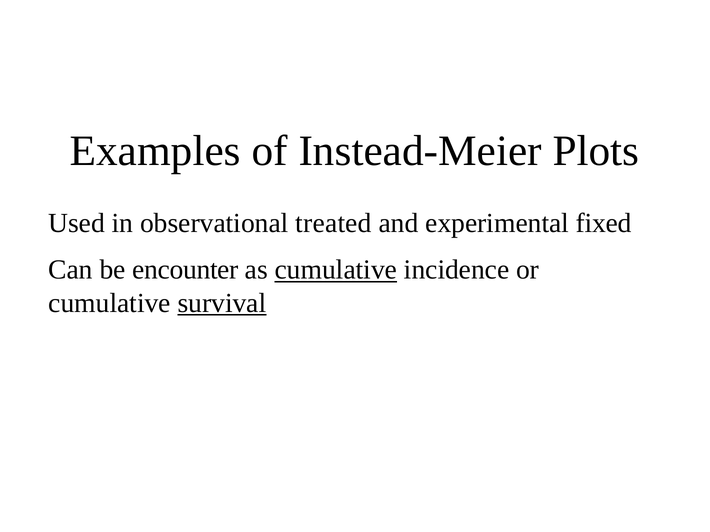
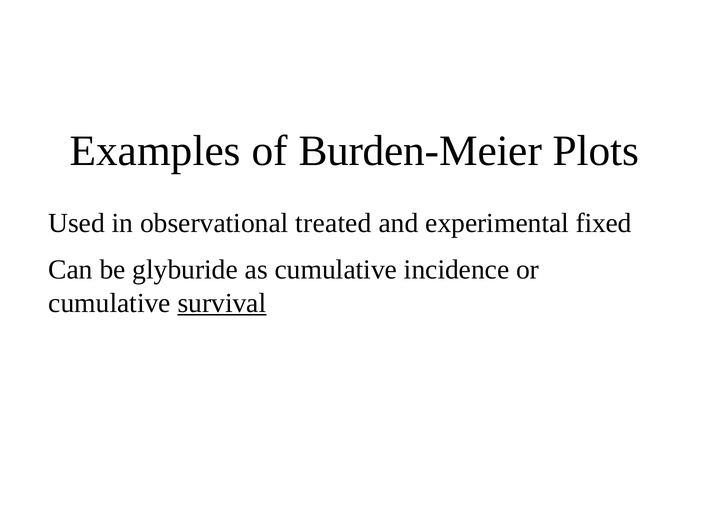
Instead-Meier: Instead-Meier -> Burden-Meier (420, 151)
encounter: encounter -> glyburide (185, 270)
cumulative underline: present -> none (336, 270)
